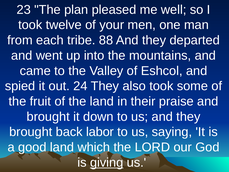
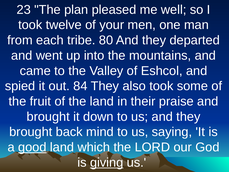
88: 88 -> 80 (106, 40)
24: 24 -> 84 (80, 86)
labor: labor -> mind (100, 132)
good underline: none -> present (32, 147)
